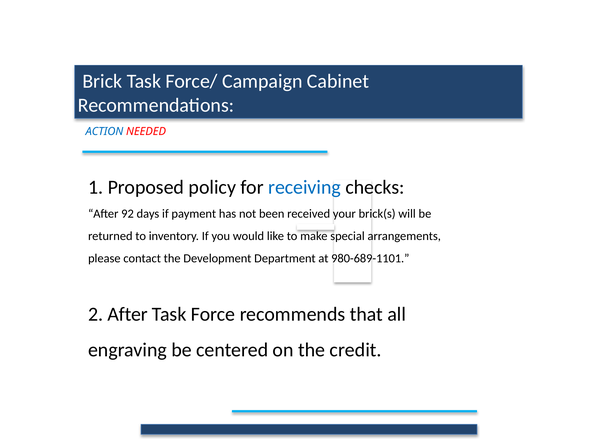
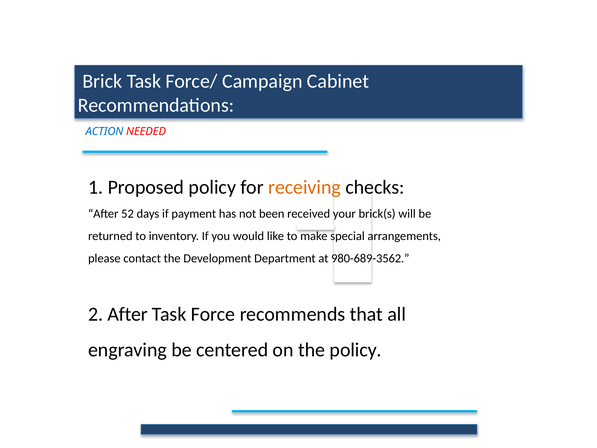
receiving colour: blue -> orange (305, 187)
92: 92 -> 52 (128, 213)
980-689-1101: 980-689-1101 -> 980-689-3562 (370, 258)
the credit: credit -> policy (356, 350)
